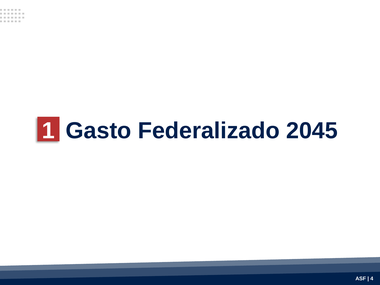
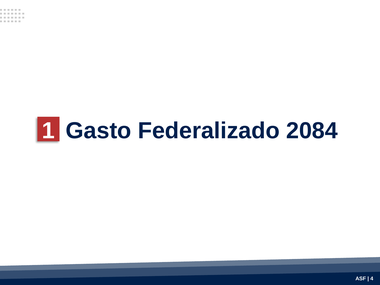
2045: 2045 -> 2084 (312, 131)
